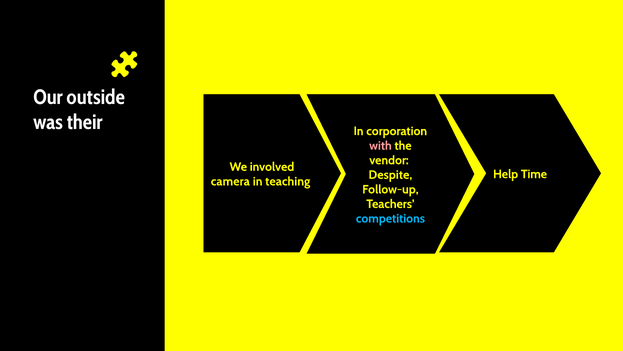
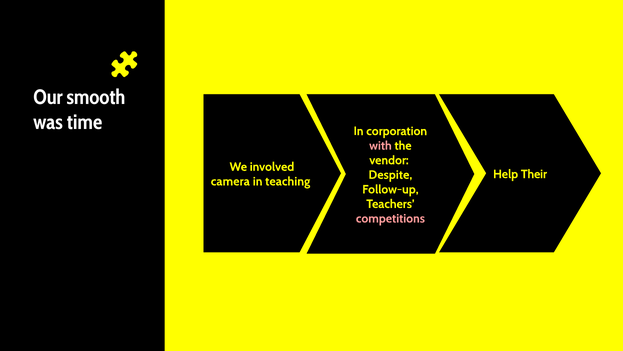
outside: outside -> smooth (96, 97)
their: their -> time (85, 122)
Time: Time -> Their (534, 174)
competitions colour: light blue -> pink (390, 218)
